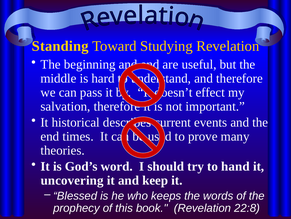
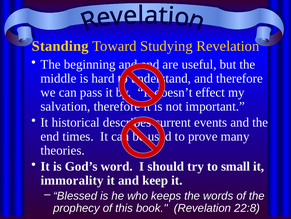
hand: hand -> small (236, 166)
uncovering: uncovering -> immorality (72, 180)
